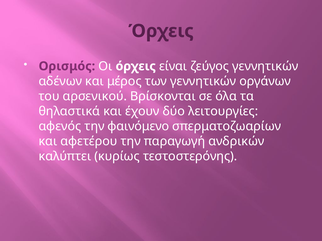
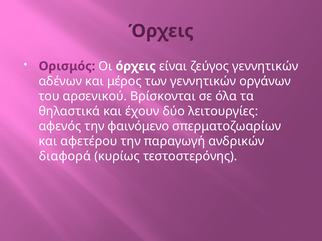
καλύπτει: καλύπτει -> διαφορά (65, 157)
